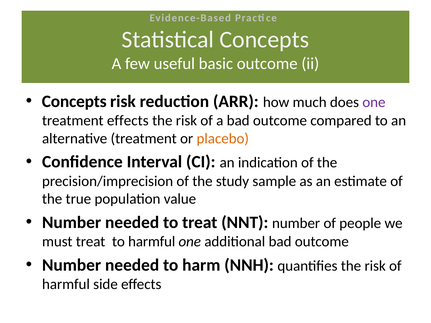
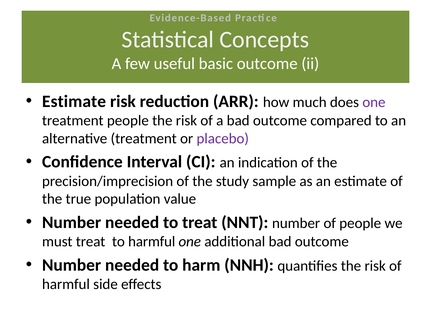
Concepts: Concepts -> Estimate (74, 101)
treatment effects: effects -> people (128, 121)
placebo colour: orange -> purple (223, 139)
